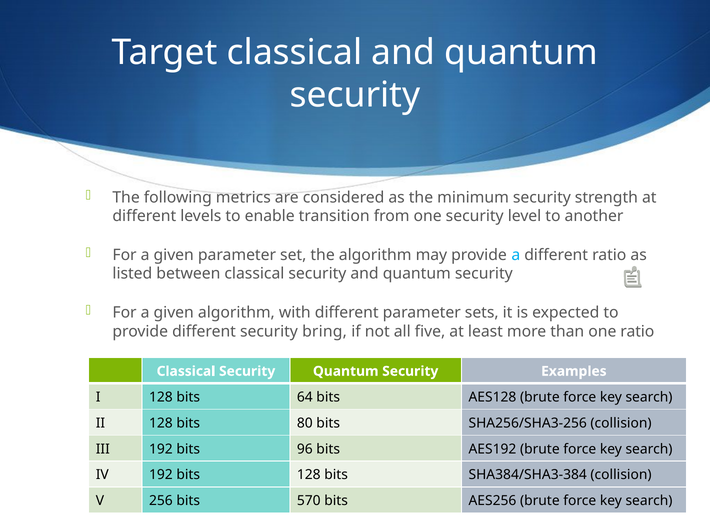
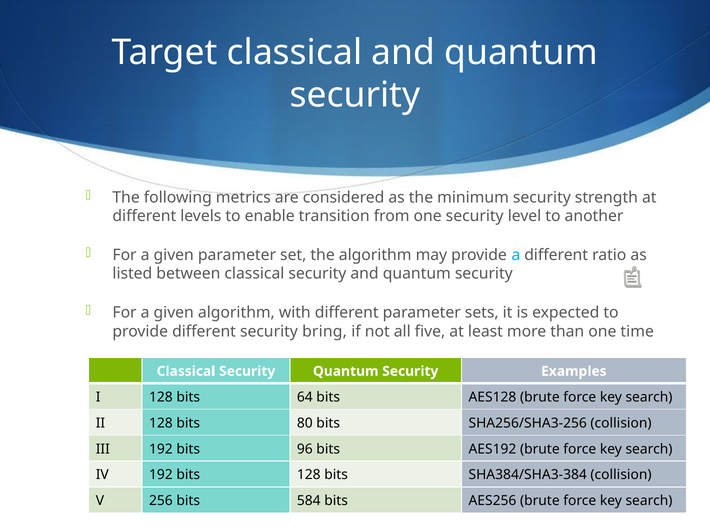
one ratio: ratio -> time (637, 332)
570: 570 -> 584 (309, 501)
